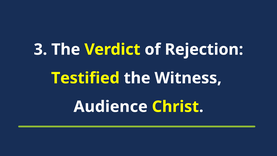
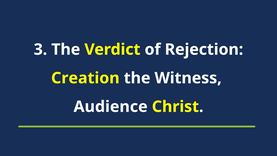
Testified: Testified -> Creation (85, 78)
